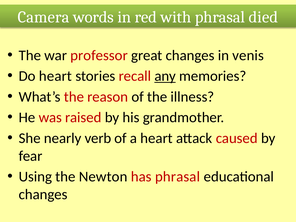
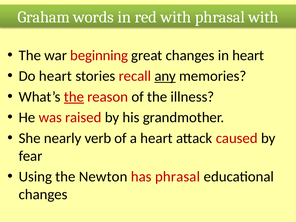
Camera: Camera -> Graham (44, 17)
phrasal died: died -> with (263, 17)
professor: professor -> beginning (99, 55)
in venis: venis -> heart (248, 55)
the underline: none -> present (74, 97)
